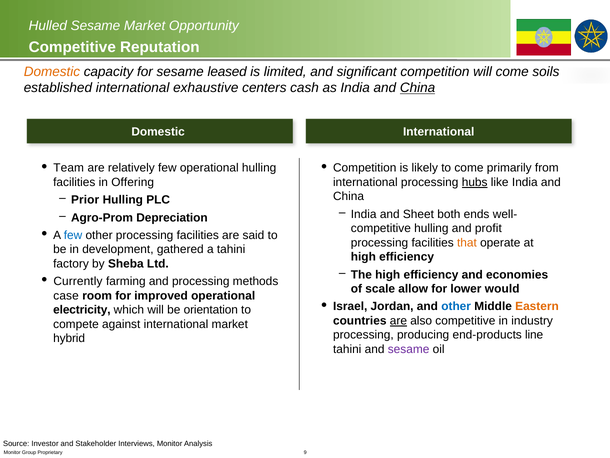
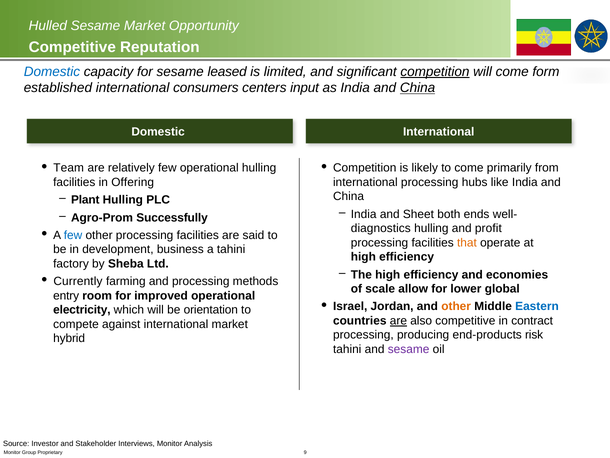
Domestic colour: orange -> blue (52, 72)
competition underline: none -> present (435, 72)
soils: soils -> form (546, 72)
exhaustive: exhaustive -> consumers (206, 88)
cash: cash -> input (305, 88)
hubs underline: present -> none (475, 182)
Prior: Prior -> Plant (85, 200)
Depreciation: Depreciation -> Successfully (172, 217)
competitive: competitive -> diagnostics (381, 228)
gathered: gathered -> business (180, 249)
would: would -> global (502, 289)
case: case -> entry (66, 295)
other colour: blue -> orange (456, 306)
Eastern colour: orange -> blue (537, 306)
industry: industry -> contract (532, 320)
line: line -> risk (534, 335)
